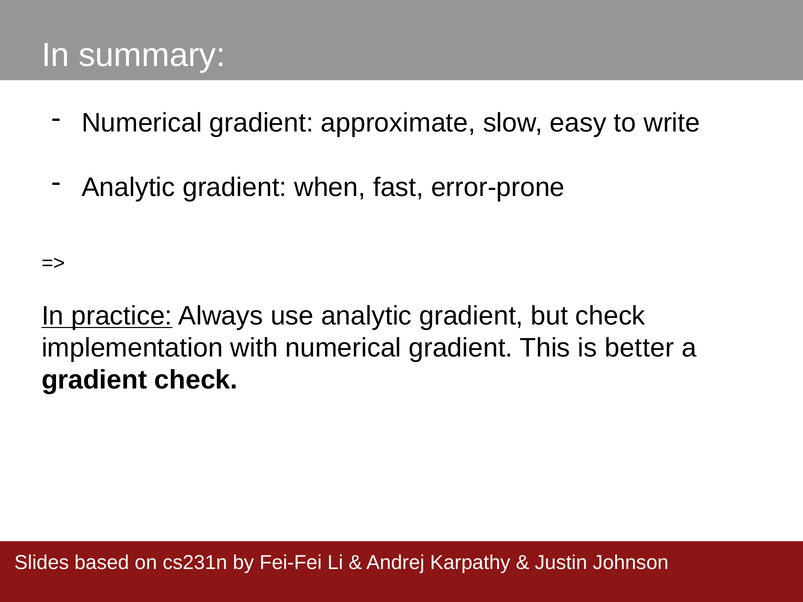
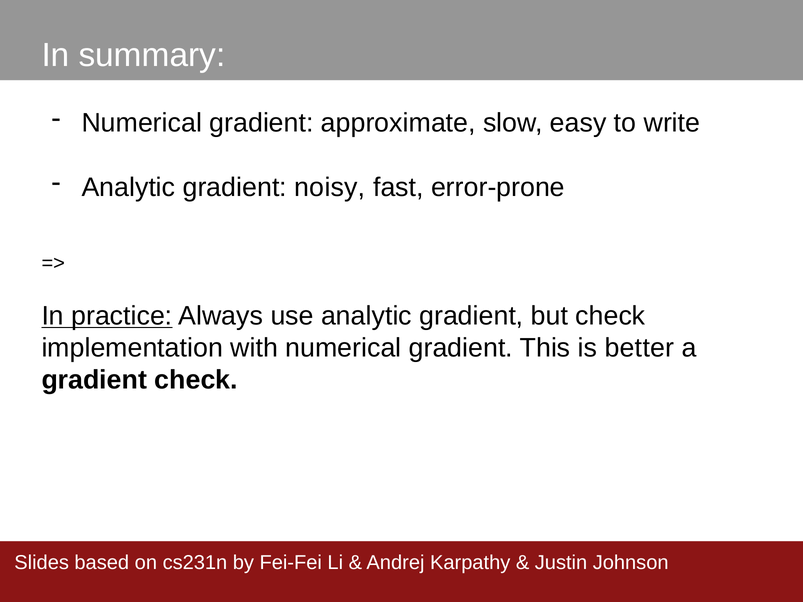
when: when -> noisy (330, 187)
